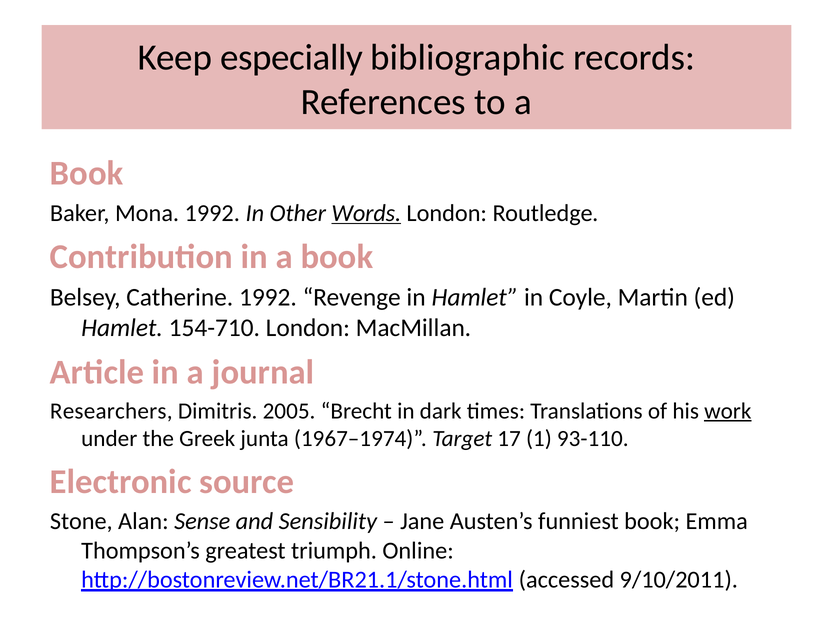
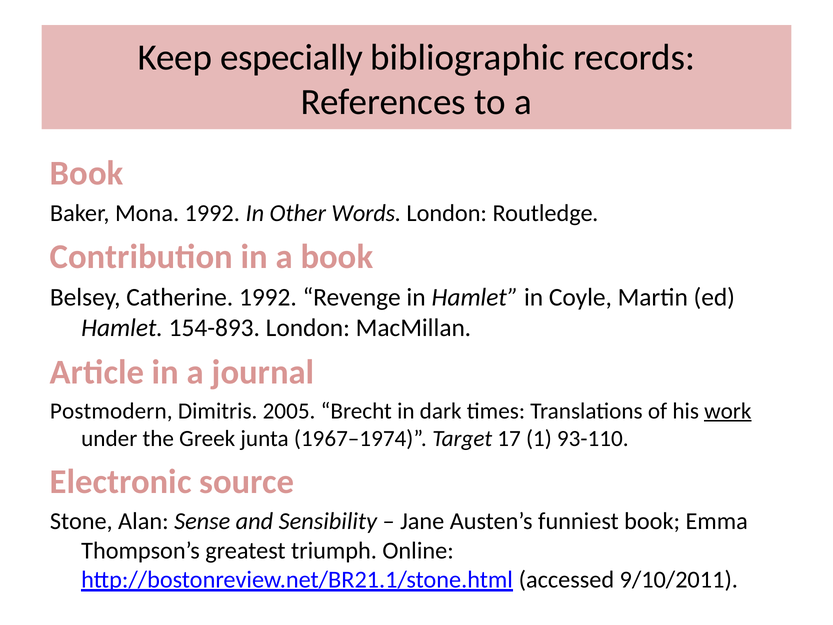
Words underline: present -> none (366, 213)
154-710: 154-710 -> 154-893 (214, 328)
Researchers: Researchers -> Postmodern (111, 411)
